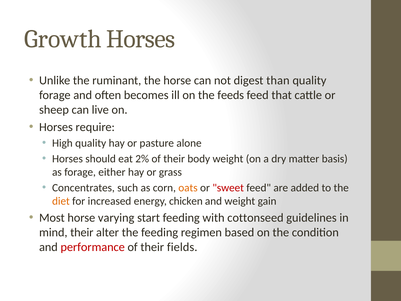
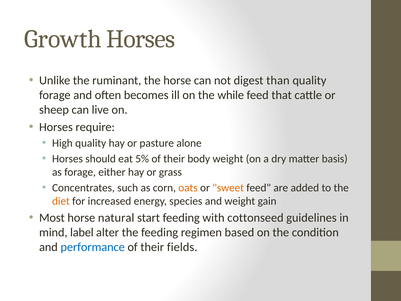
feeds: feeds -> while (231, 95)
2%: 2% -> 5% (142, 159)
sweet colour: red -> orange (228, 188)
chicken: chicken -> species (186, 201)
varying: varying -> natural (116, 218)
mind their: their -> label (82, 232)
performance colour: red -> blue (93, 247)
